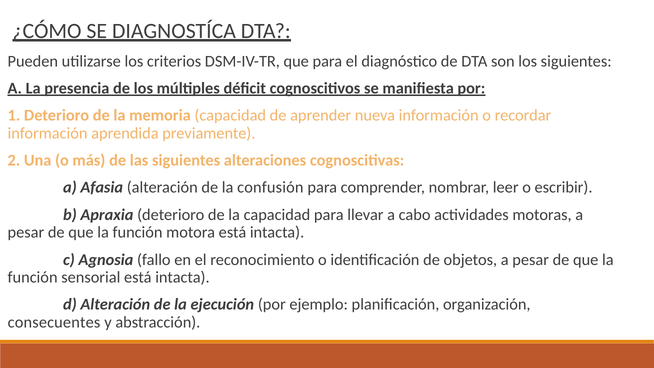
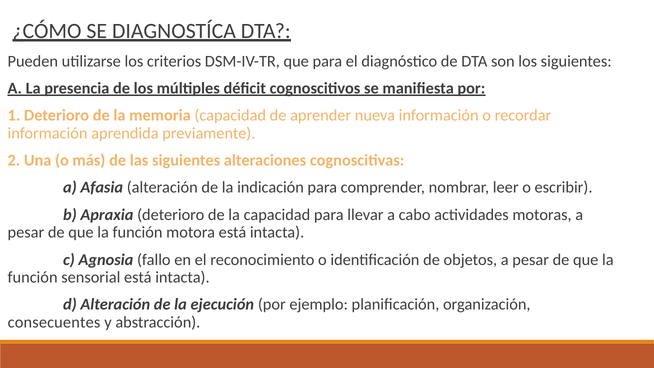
confusión: confusión -> indicación (270, 187)
